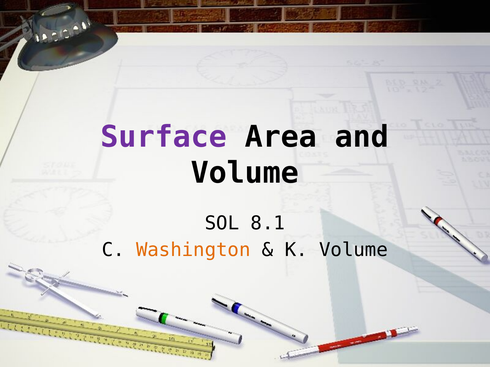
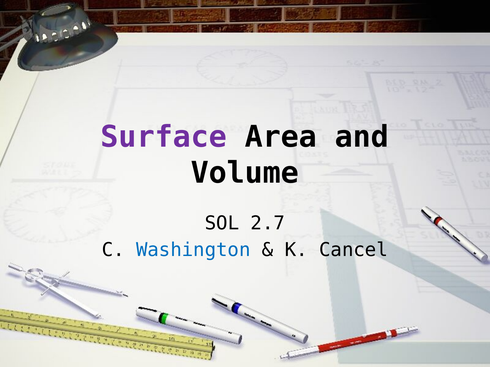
8.1: 8.1 -> 2.7 (268, 223)
Washington colour: orange -> blue (193, 250)
K Volume: Volume -> Cancel (354, 250)
